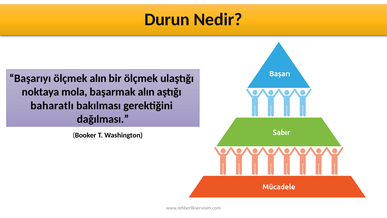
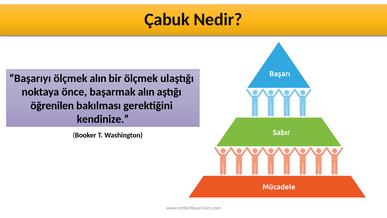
Durun: Durun -> Çabuk (167, 20)
mola: mola -> önce (74, 92)
baharatlı: baharatlı -> öğrenilen (52, 105)
dağılması: dağılması -> kendinize (103, 119)
